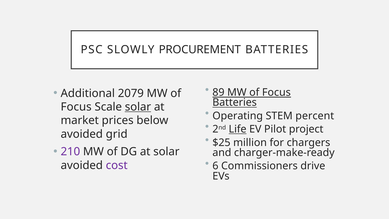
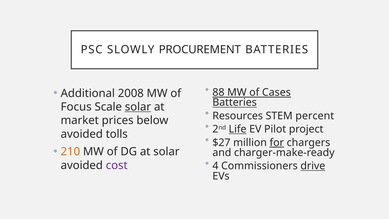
89: 89 -> 88 (218, 92)
Focus: Focus -> Cases (276, 92)
2079: 2079 -> 2008 (131, 93)
Operating: Operating -> Resources (238, 116)
grid: grid -> tolls (117, 134)
$25: $25 -> $27 (221, 142)
for underline: none -> present (277, 142)
210 colour: purple -> orange (70, 152)
6: 6 -> 4 (215, 166)
drive underline: none -> present (313, 166)
